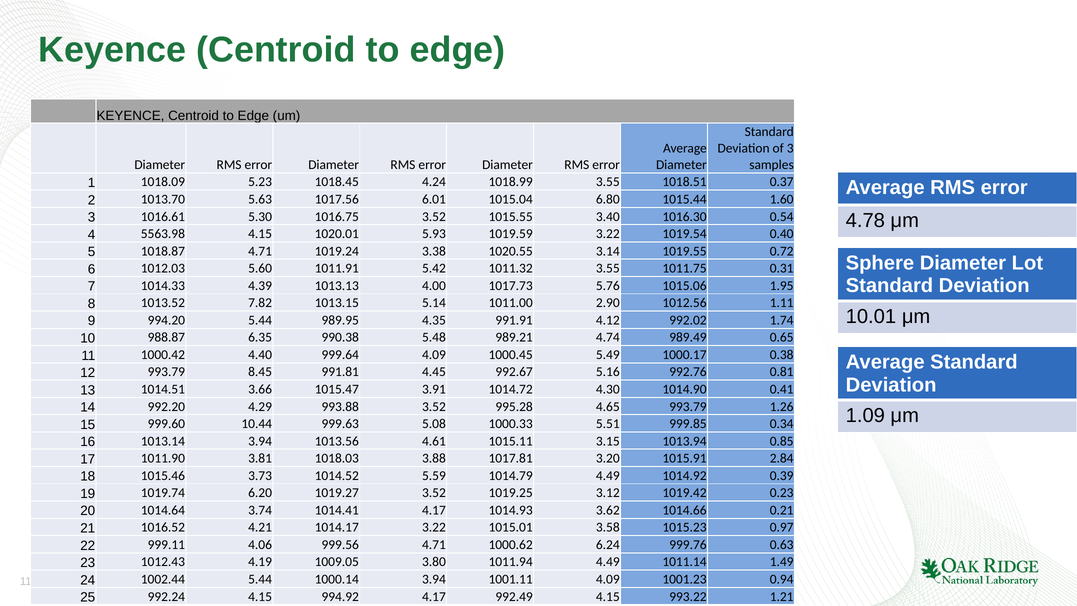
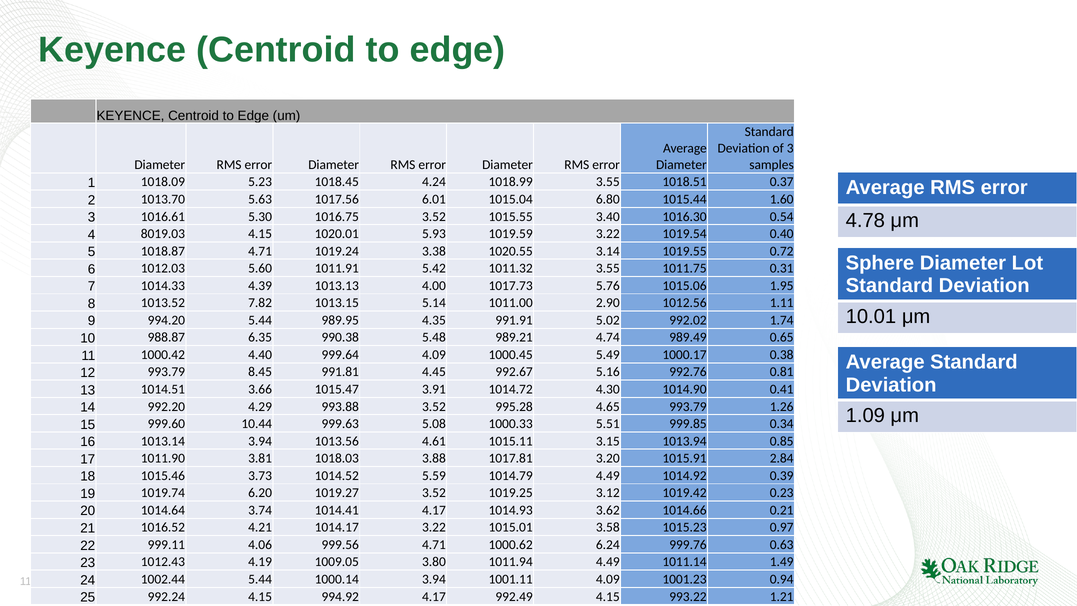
5563.98: 5563.98 -> 8019.03 (163, 234)
4.12: 4.12 -> 5.02 (608, 320)
